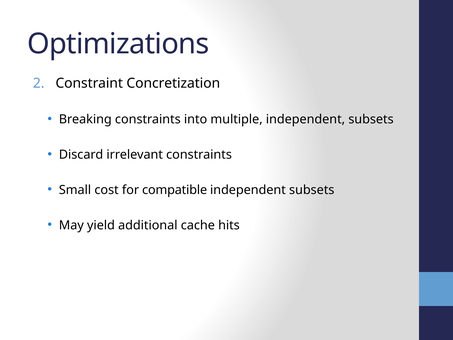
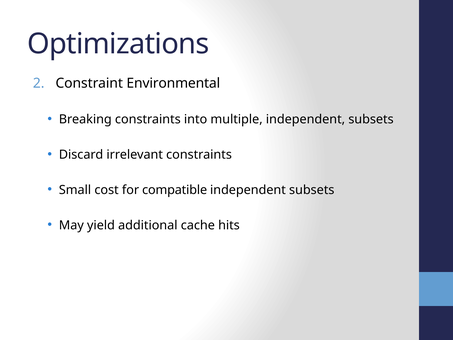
Concretization: Concretization -> Environmental (173, 83)
